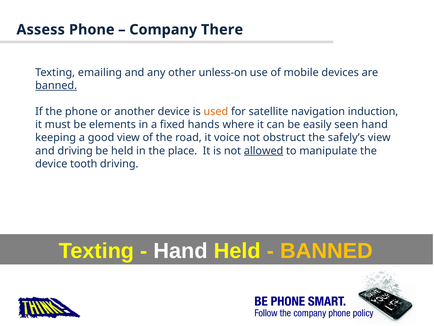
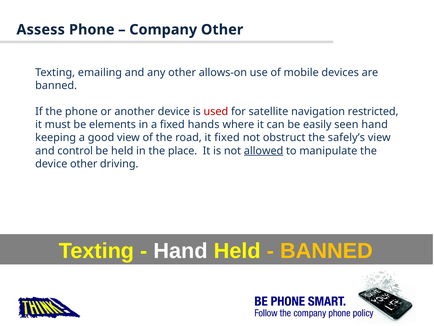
Company There: There -> Other (222, 30)
unless-on: unless-on -> allows-on (223, 72)
banned underline: present -> none (56, 85)
used colour: orange -> red (216, 111)
induction: induction -> restricted (373, 111)
it voice: voice -> fixed (227, 138)
and driving: driving -> control (75, 151)
device tooth: tooth -> other (84, 164)
